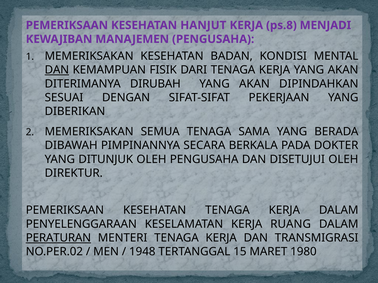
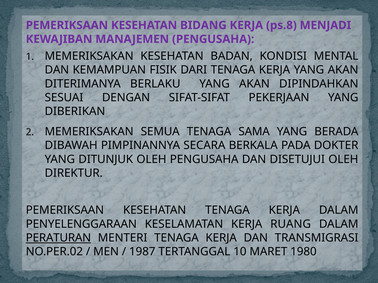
HANJUT: HANJUT -> BIDANG (203, 25)
DAN underline: present -> none (57, 70)
DIRUBAH: DIRUBAH -> BERLAKU (155, 84)
1948: 1948 -> 1987 (142, 252)
15: 15 -> 10 (240, 252)
